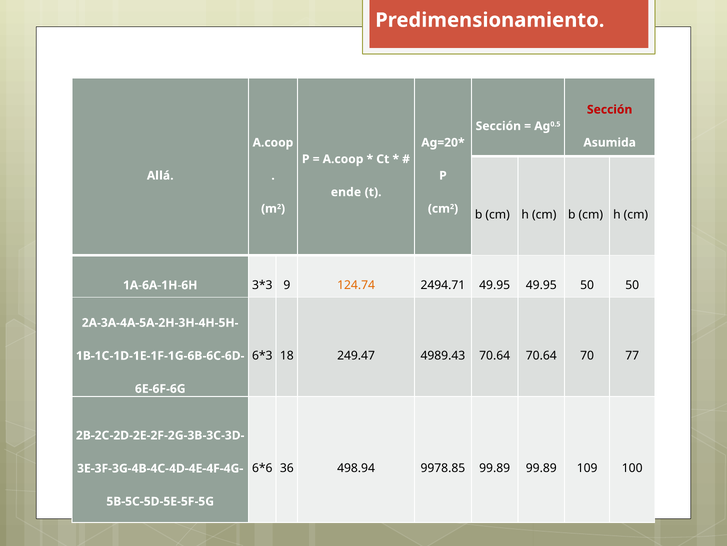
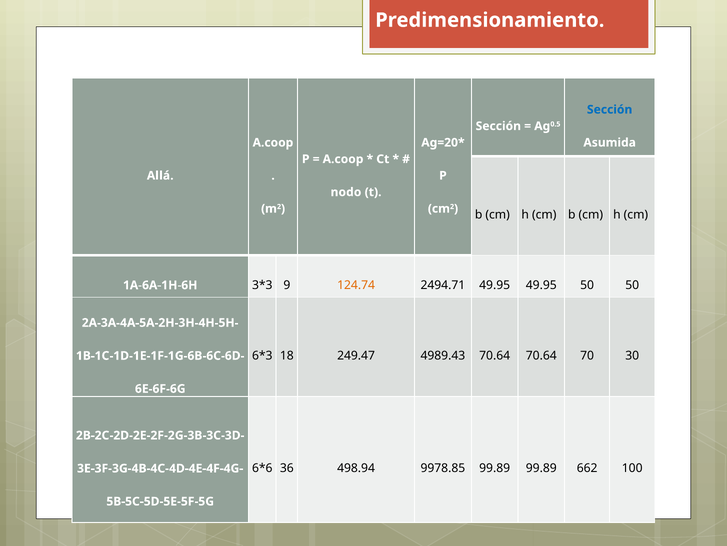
Sección colour: red -> blue (610, 109)
ende: ende -> nodo (346, 192)
77: 77 -> 30 (632, 355)
109: 109 -> 662 (587, 468)
